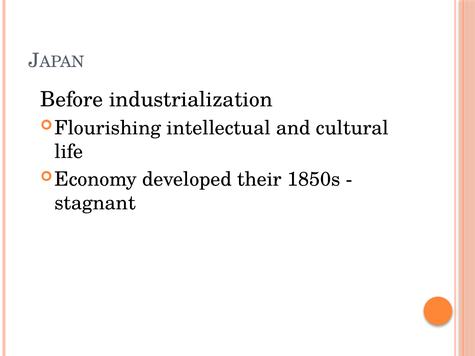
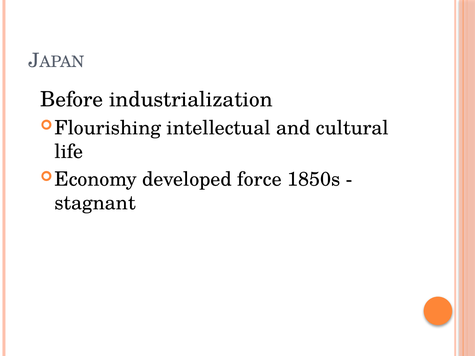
their: their -> force (259, 179)
